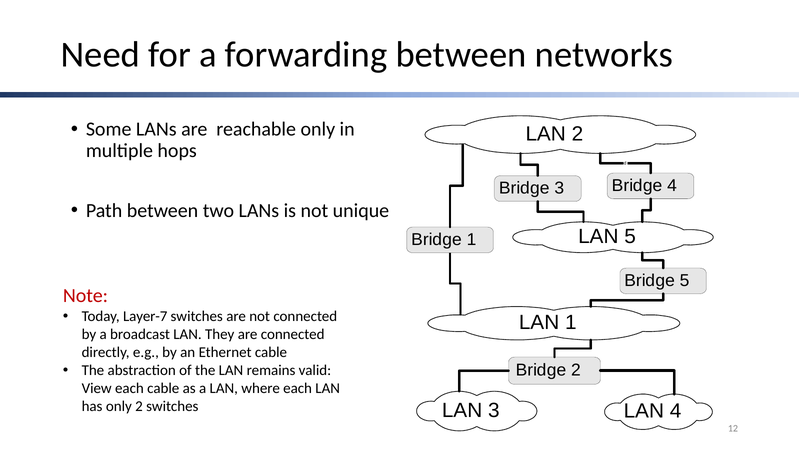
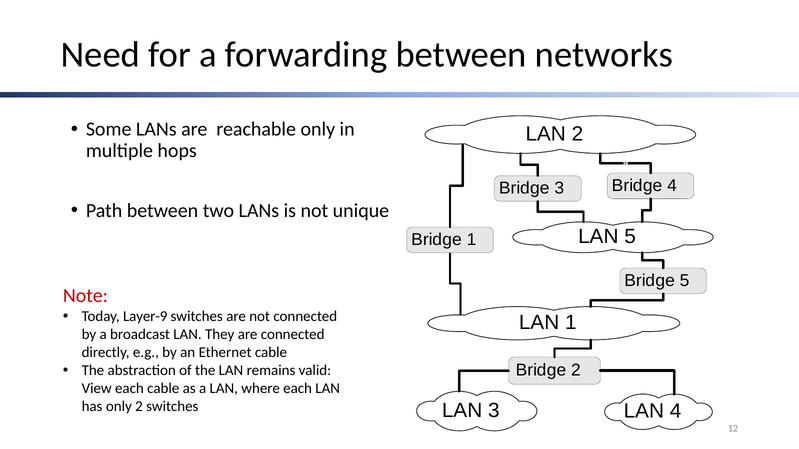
Layer-7: Layer-7 -> Layer-9 (145, 317)
